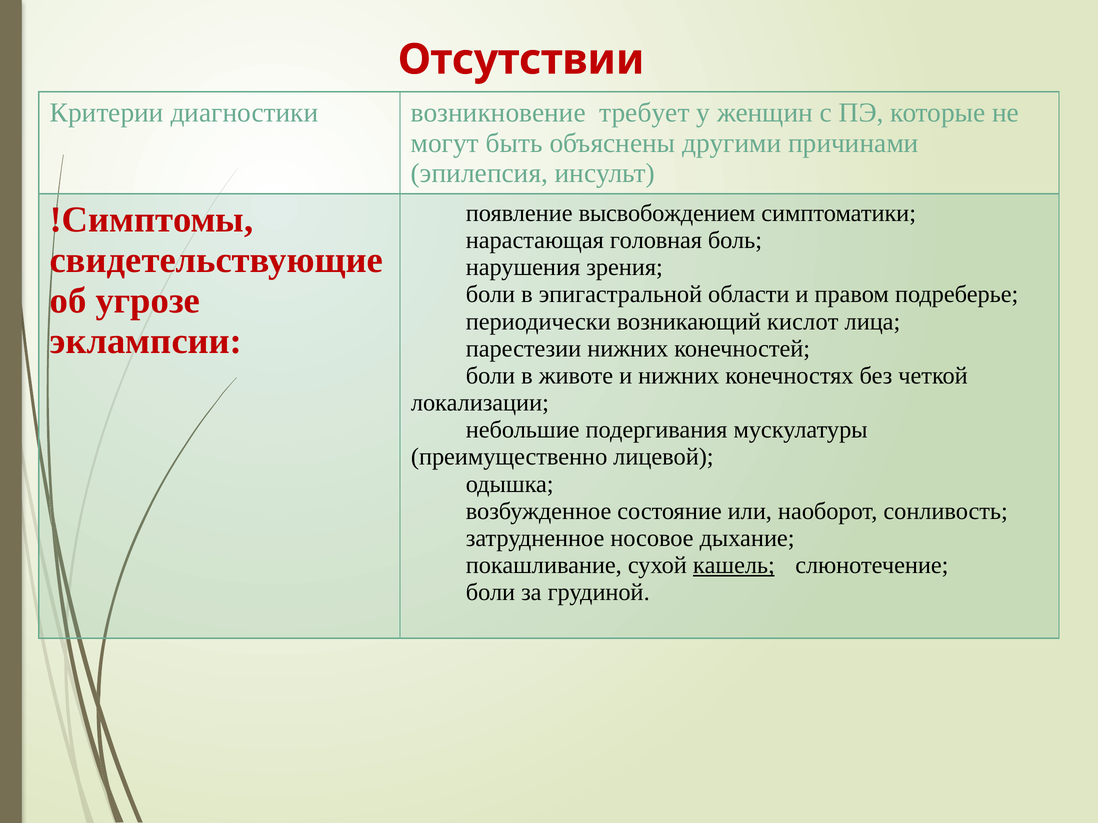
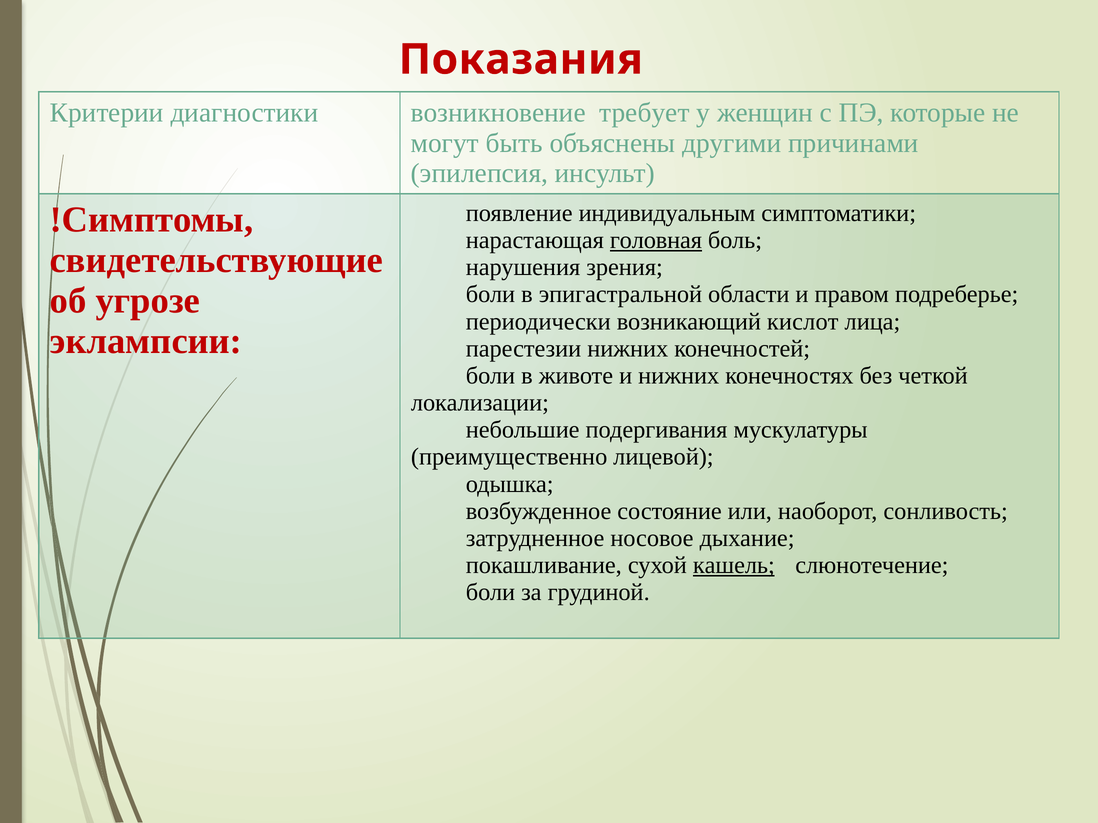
Отсутствии: Отсутствии -> Показания (521, 60)
высвобождением: высвобождением -> индивидуальным (667, 213)
головная underline: none -> present (656, 240)
